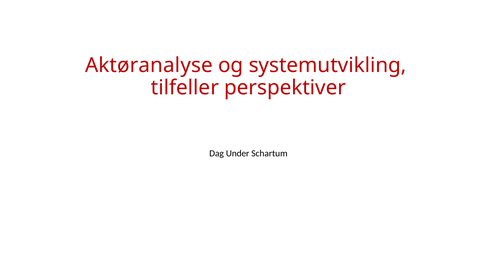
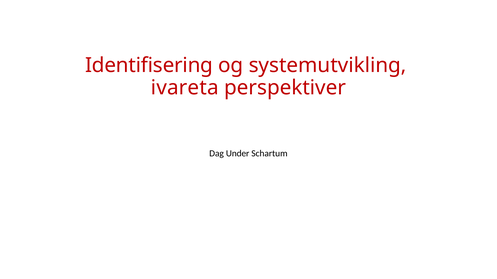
Aktøranalyse: Aktøranalyse -> Identifisering (149, 65)
tilfeller: tilfeller -> ivareta (185, 88)
